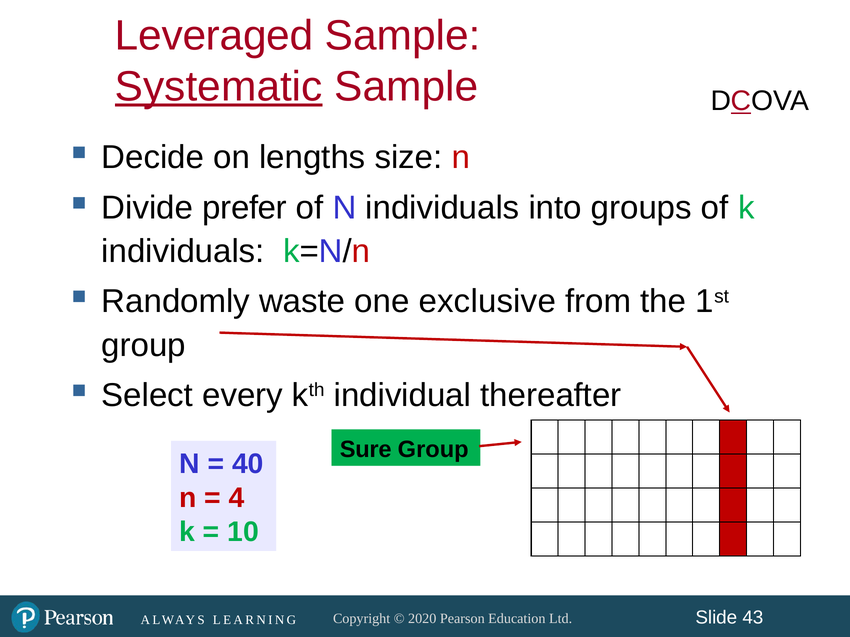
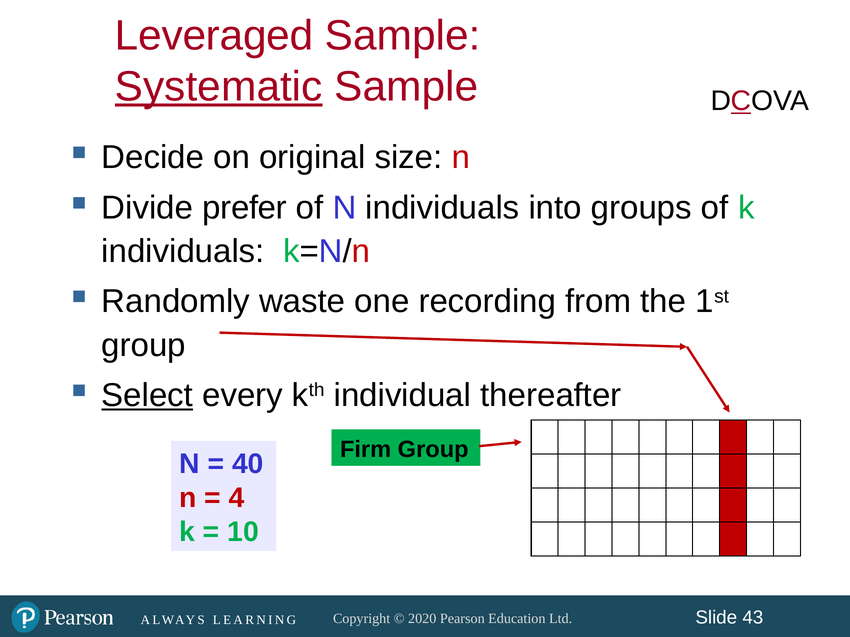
lengths: lengths -> original (312, 158)
exclusive: exclusive -> recording (487, 302)
Select underline: none -> present (147, 396)
Sure: Sure -> Firm (366, 450)
